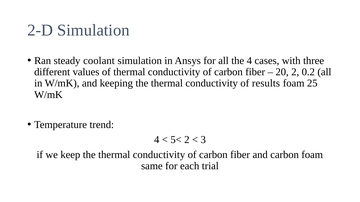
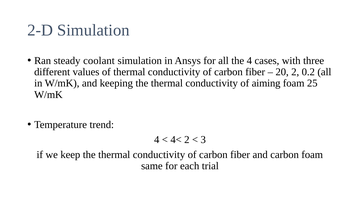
results: results -> aiming (266, 83)
5<: 5< -> 4< (176, 140)
